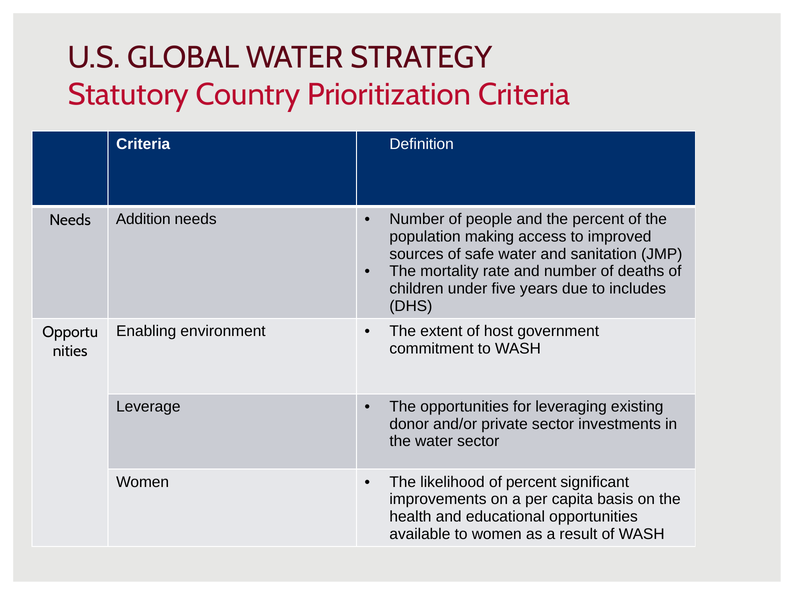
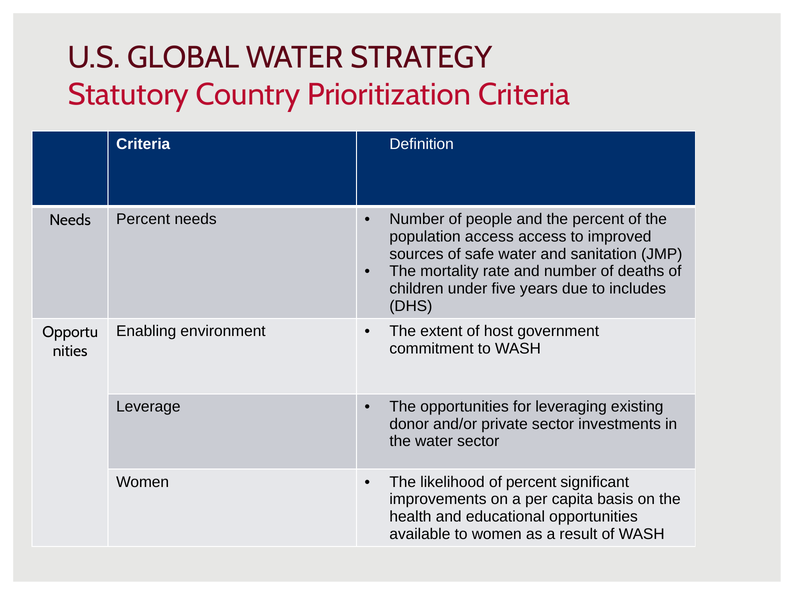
Needs Addition: Addition -> Percent (143, 220)
population making: making -> access (489, 237)
